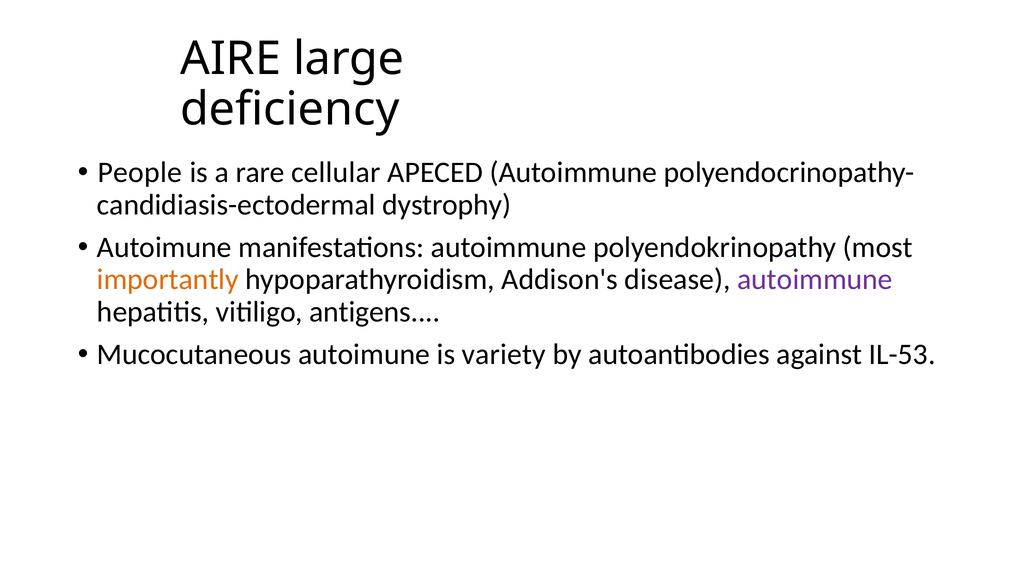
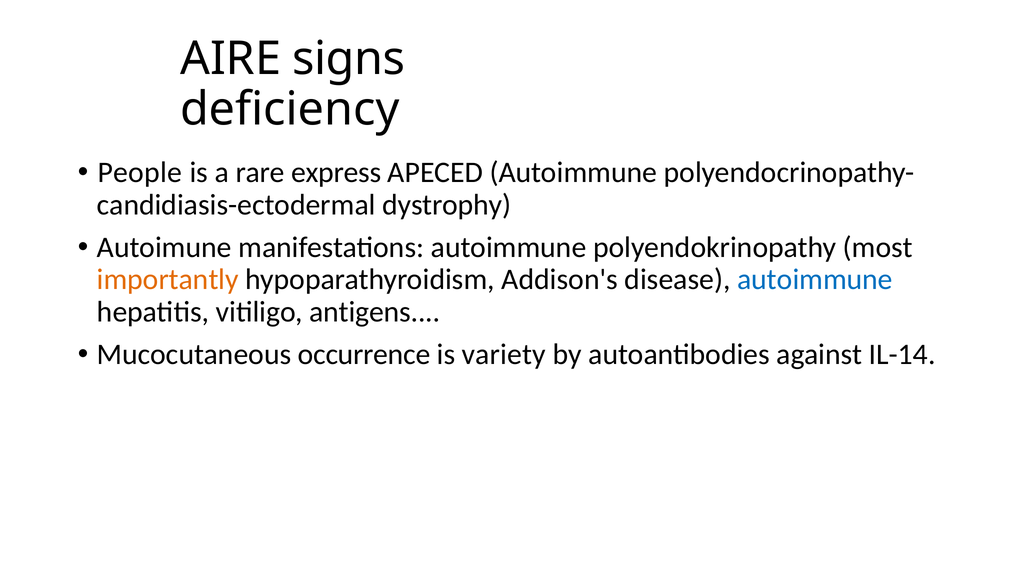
large: large -> signs (349, 59)
cellular: cellular -> express (336, 173)
autoimmune colour: purple -> blue (815, 280)
Mucocutaneous autoimune: autoimune -> occurrence (364, 355)
IL-53: IL-53 -> IL-14 (902, 355)
